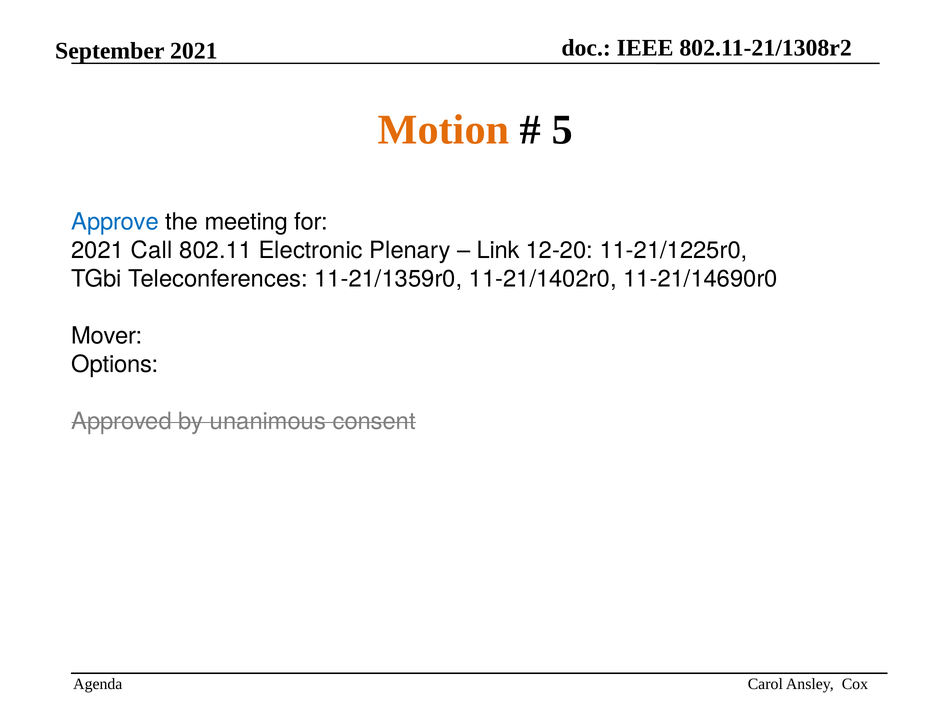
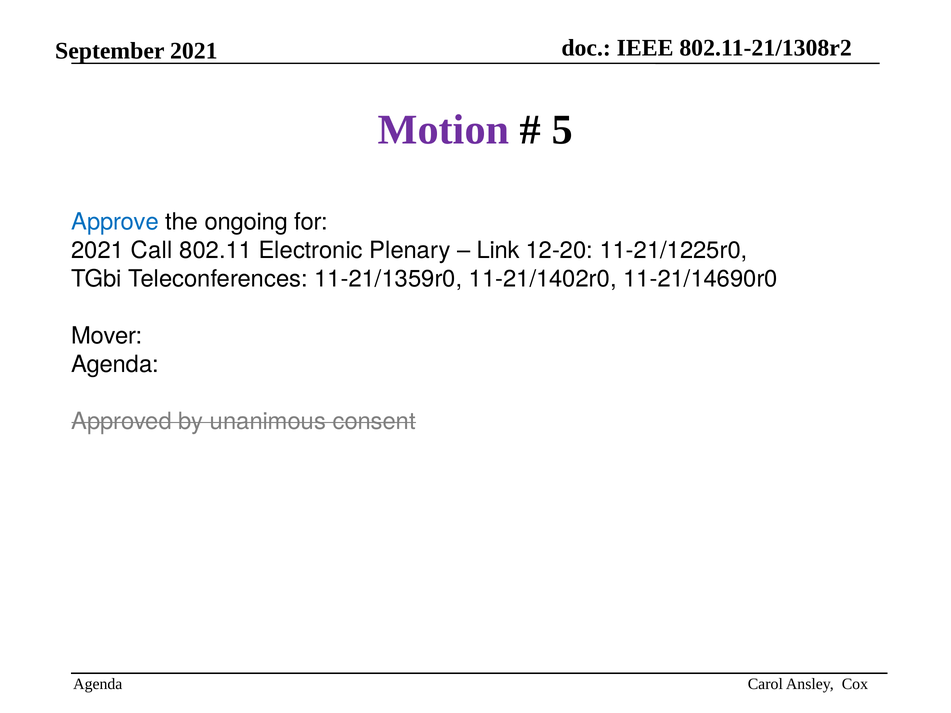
Motion colour: orange -> purple (444, 130)
meeting: meeting -> ongoing (246, 222)
Options: Options -> Agenda (115, 365)
